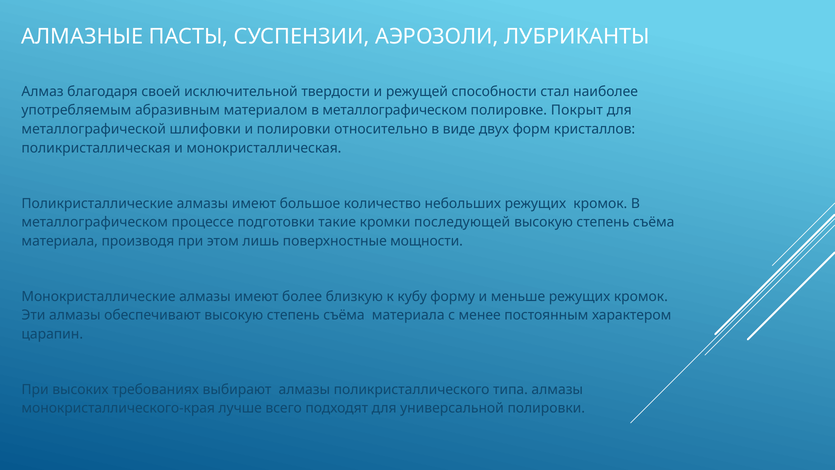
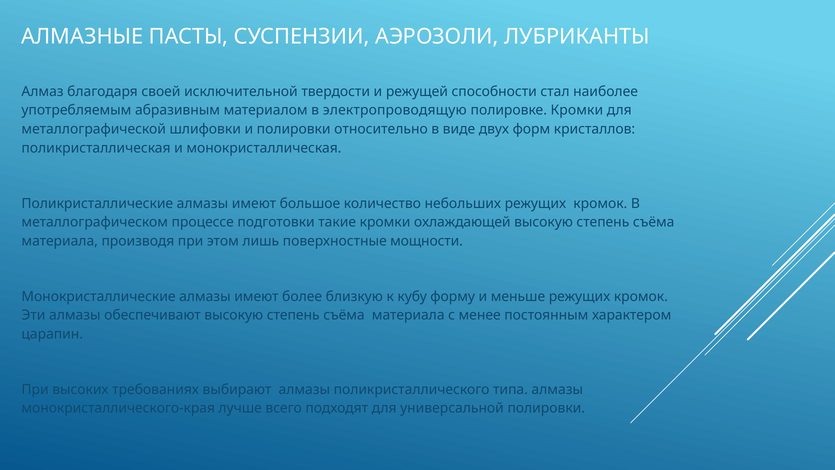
материалом в металлографическом: металлографическом -> электропроводящую (395, 110)
полировке Покрыт: Покрыт -> Кромки (577, 110)
последующей: последующей -> охлаждающей (462, 222)
